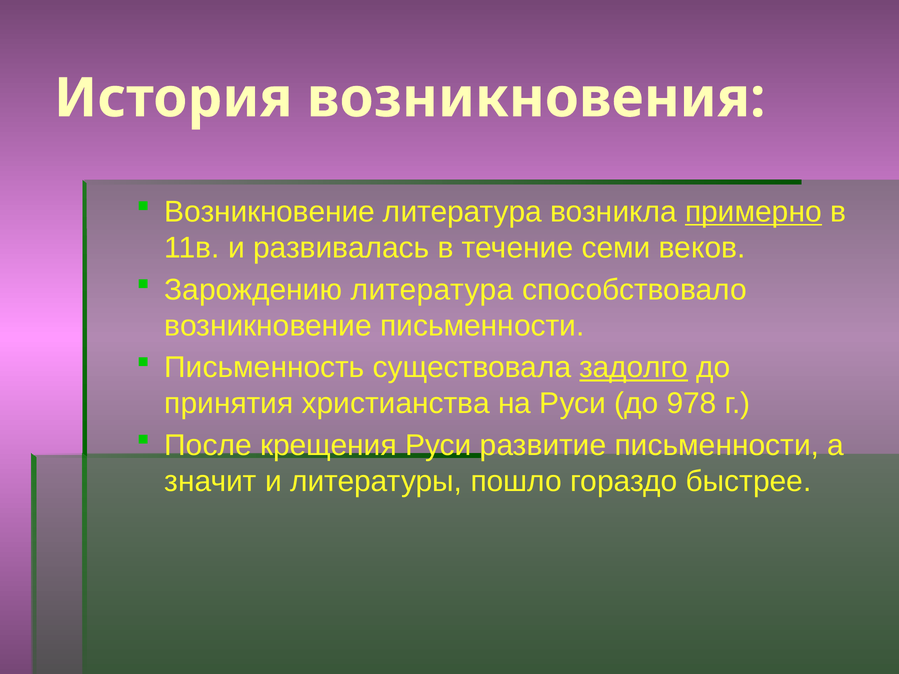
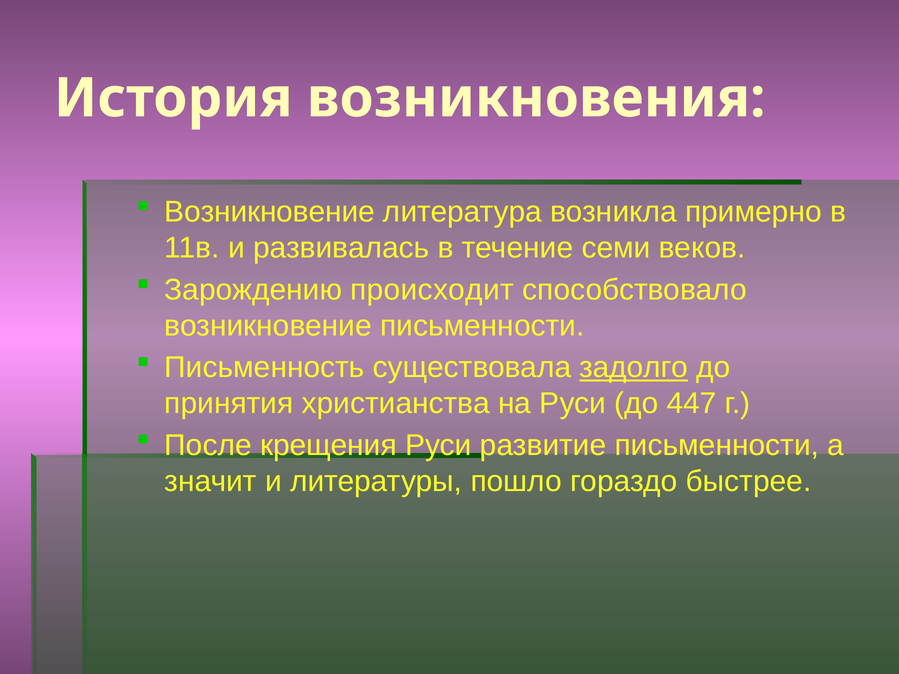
примерно underline: present -> none (753, 212)
Зарождению литература: литература -> происходит (432, 290)
978: 978 -> 447 (692, 404)
